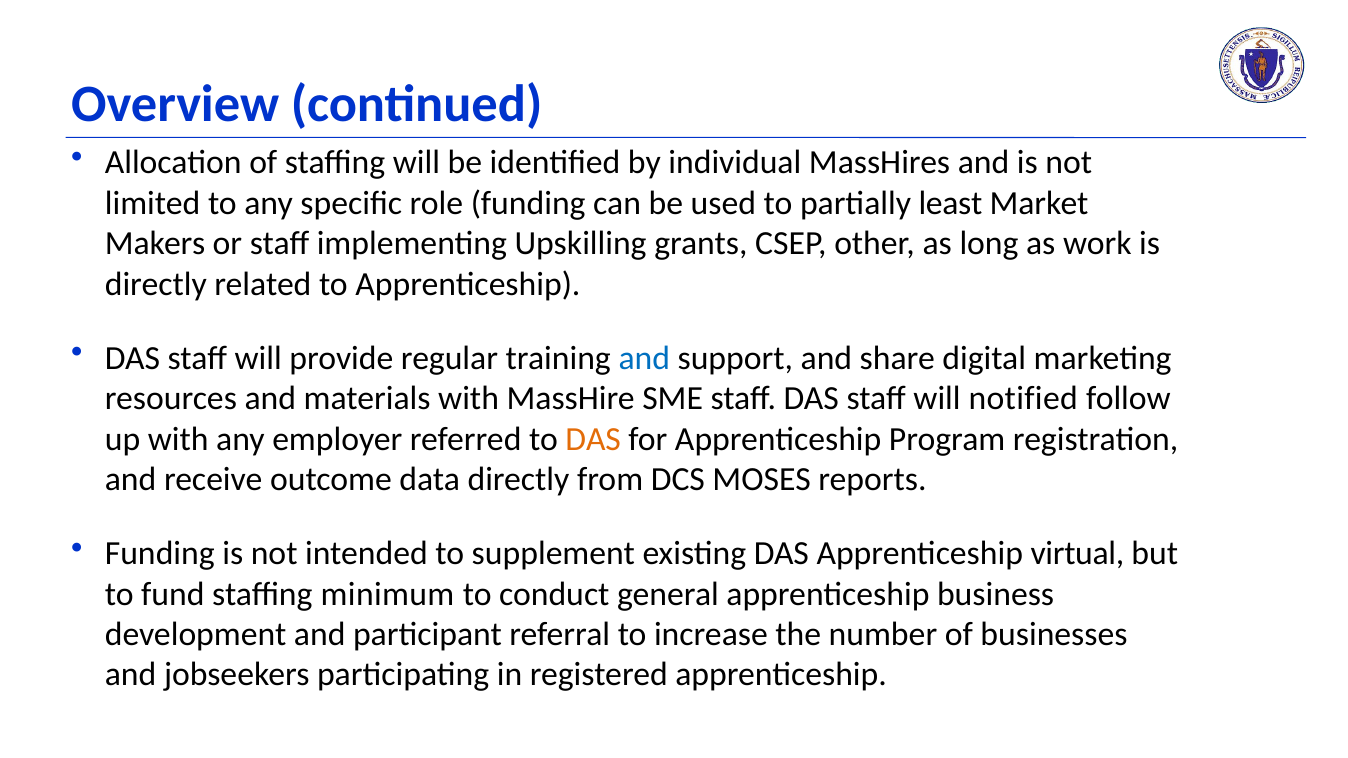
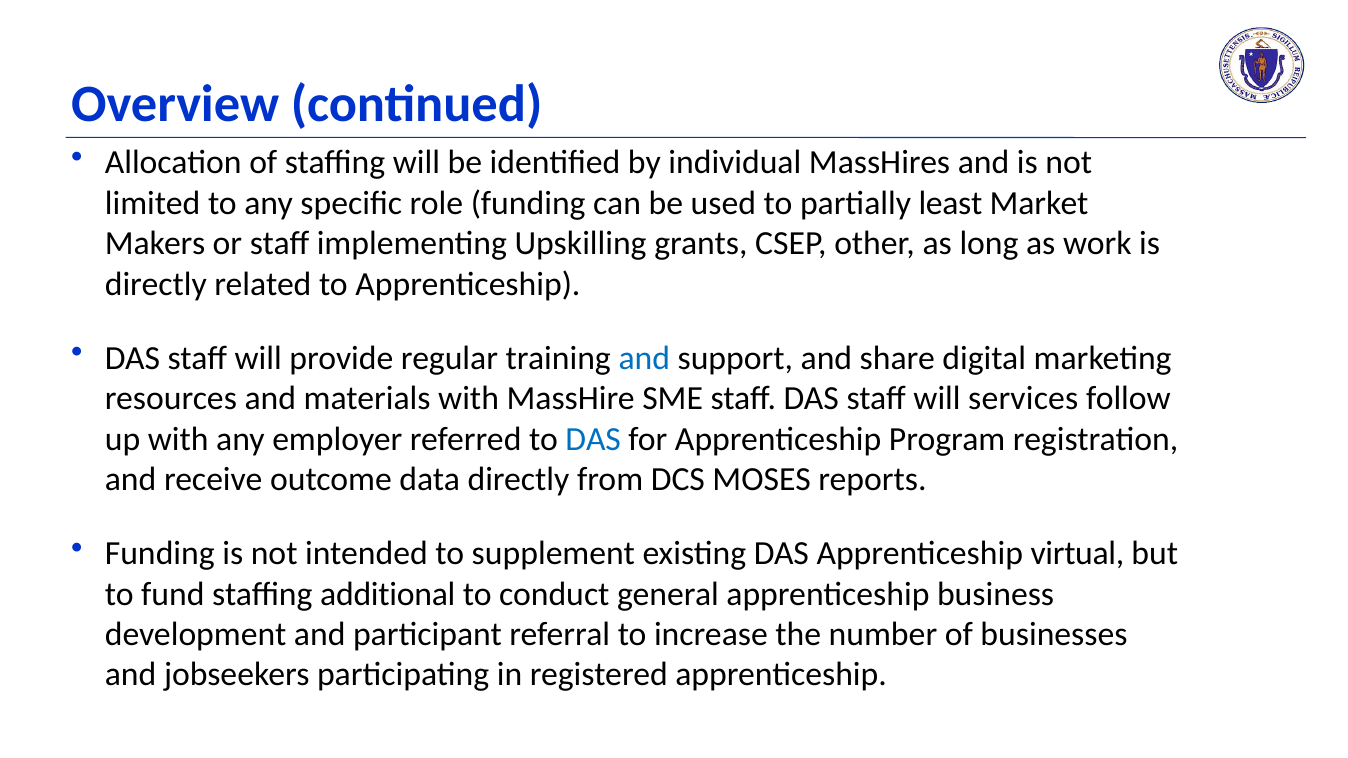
notified: notified -> services (1023, 399)
DAS colour: orange -> blue (593, 439)
minimum: minimum -> additional (388, 594)
